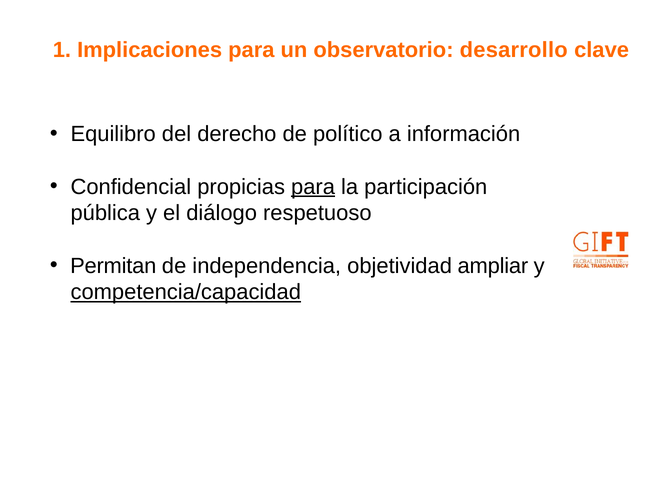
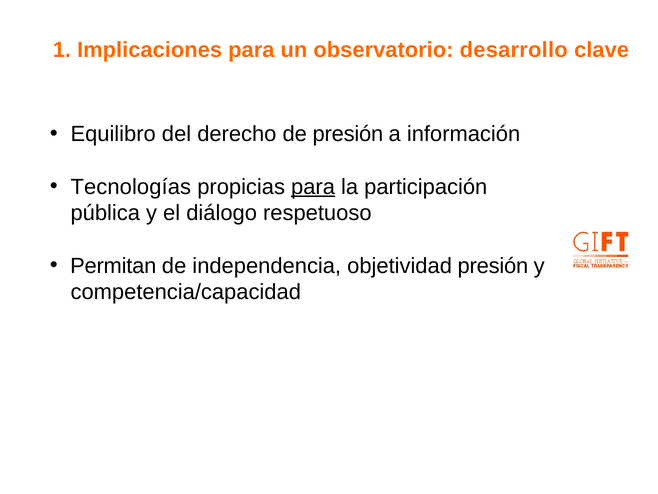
de político: político -> presión (348, 134)
Confidencial: Confidencial -> Tecnologías (131, 187)
objetividad ampliar: ampliar -> presión (493, 266)
competencia/capacidad underline: present -> none (186, 292)
